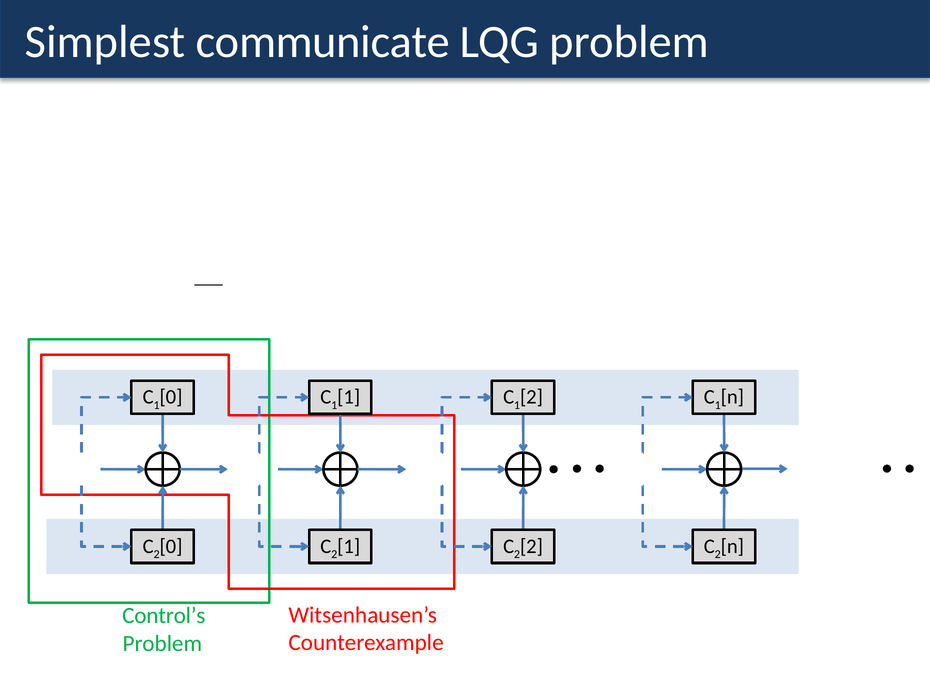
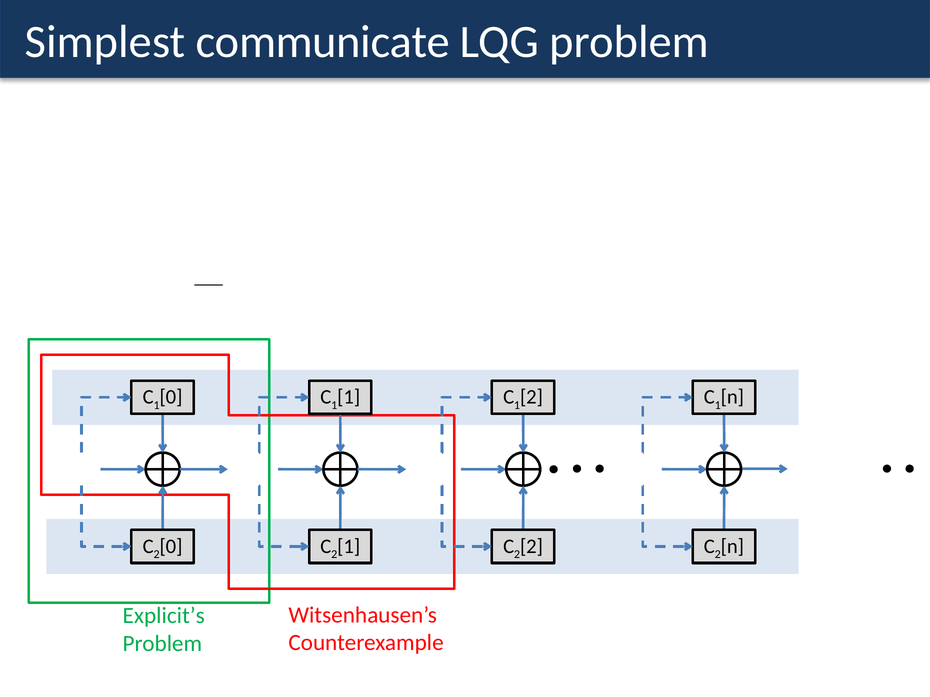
Control’s: Control’s -> Explicit’s (164, 616)
